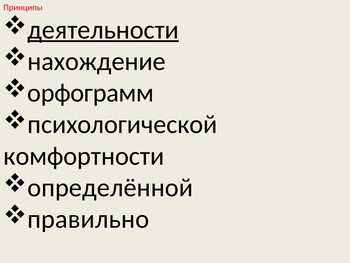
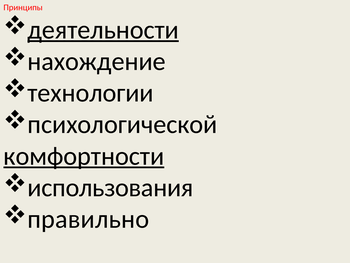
орфограмм: орфограмм -> технологии (90, 93)
комфортности underline: none -> present (84, 156)
определённой: определённой -> использования (110, 187)
